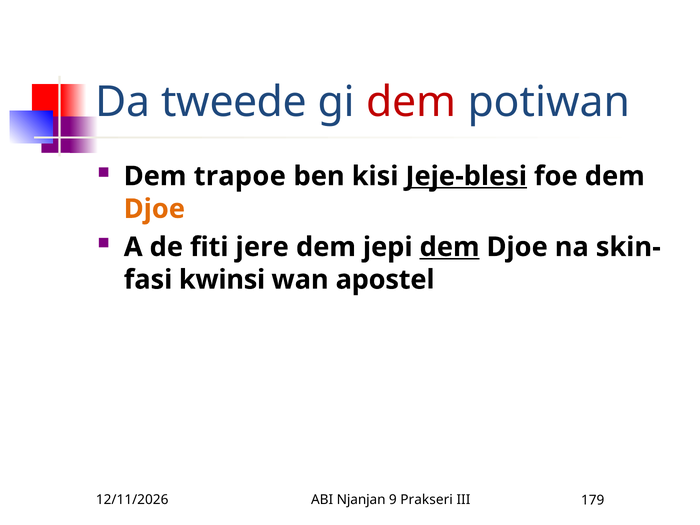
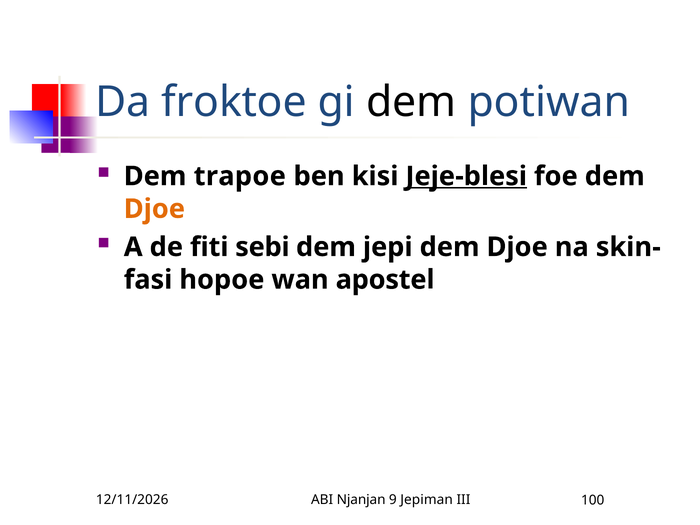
tweede: tweede -> froktoe (234, 102)
dem colour: red -> black (411, 102)
jere: jere -> sebi (262, 247)
dem underline: present -> none (450, 247)
kwinsi: kwinsi -> hopoe (222, 280)
Prakseri: Prakseri -> Jepiman (427, 500)
179: 179 -> 100 (593, 500)
